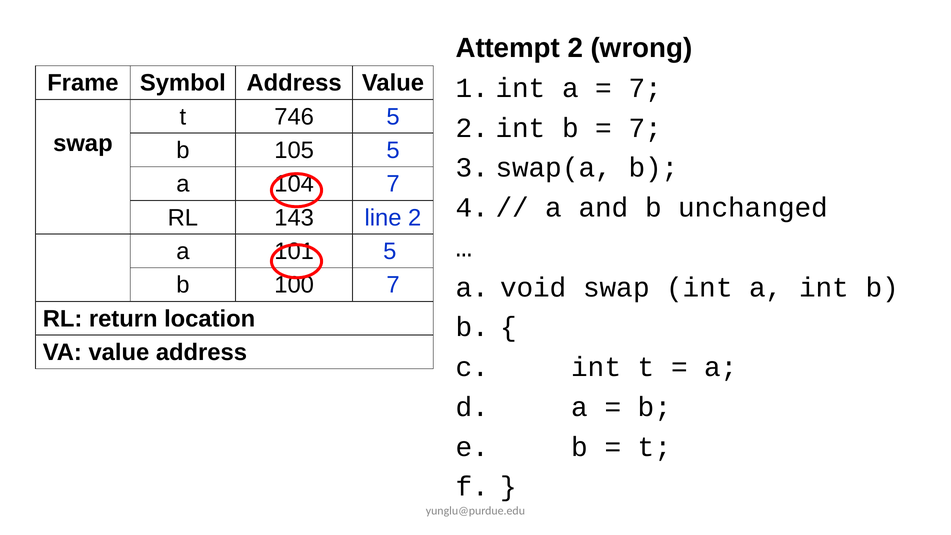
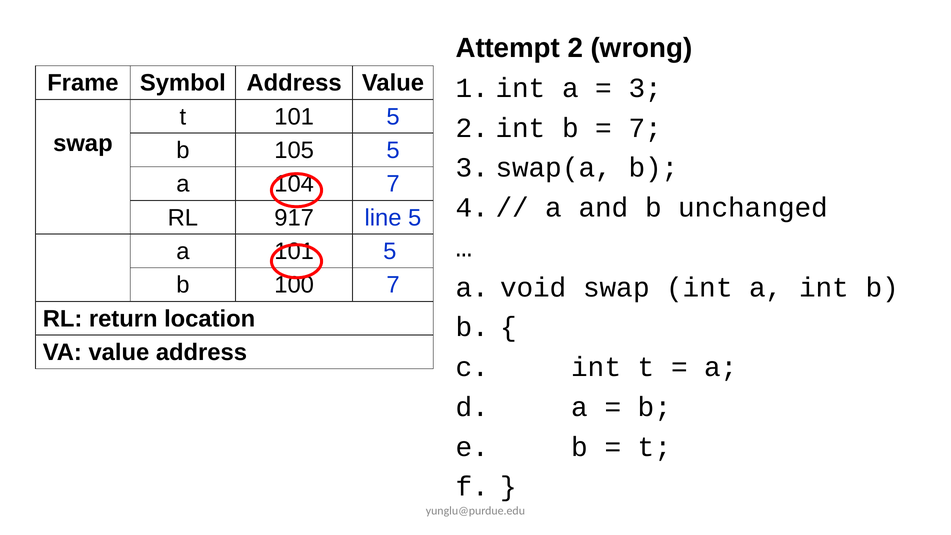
7: 7 -> 3 (645, 88)
t 746: 746 -> 101 (294, 117)
143: 143 -> 917 (294, 218)
line 2: 2 -> 5 (415, 218)
